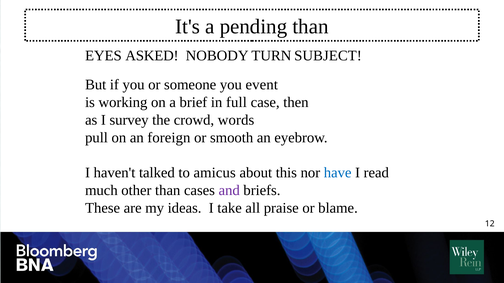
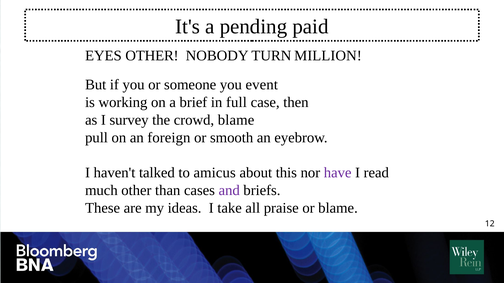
pending than: than -> paid (310, 27)
EYES ASKED: ASKED -> OTHER (152, 56)
SUBJECT: SUBJECT -> MILLION (328, 56)
crowd words: words -> blame (236, 120)
have colour: blue -> purple (338, 173)
